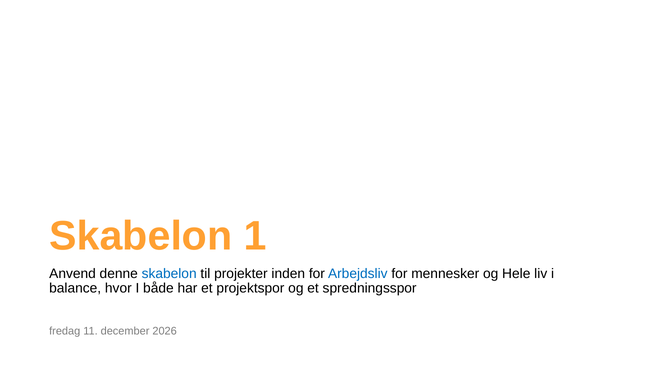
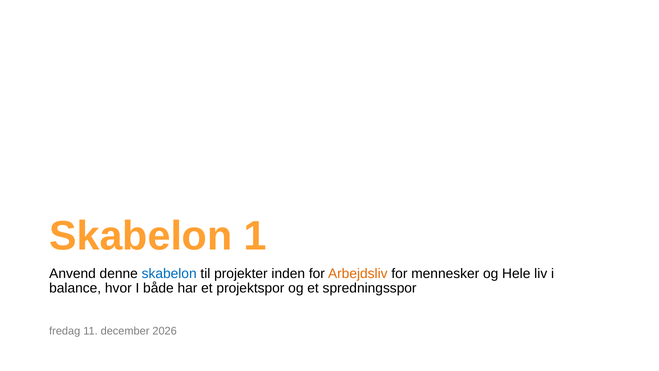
Arbejdsliv colour: blue -> orange (358, 273)
